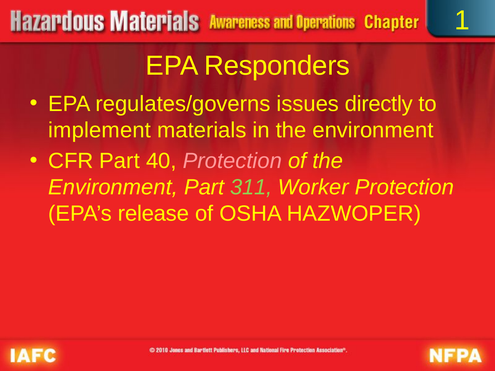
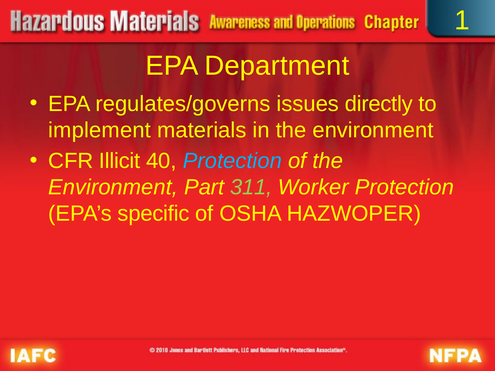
Responders: Responders -> Department (277, 66)
CFR Part: Part -> Illicit (120, 161)
Protection colour: pink -> light blue (232, 161)
release: release -> specific (154, 214)
